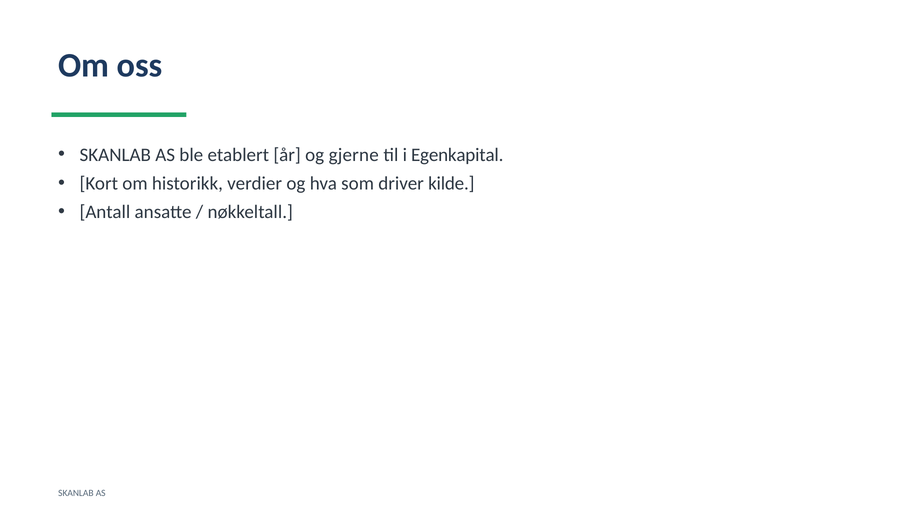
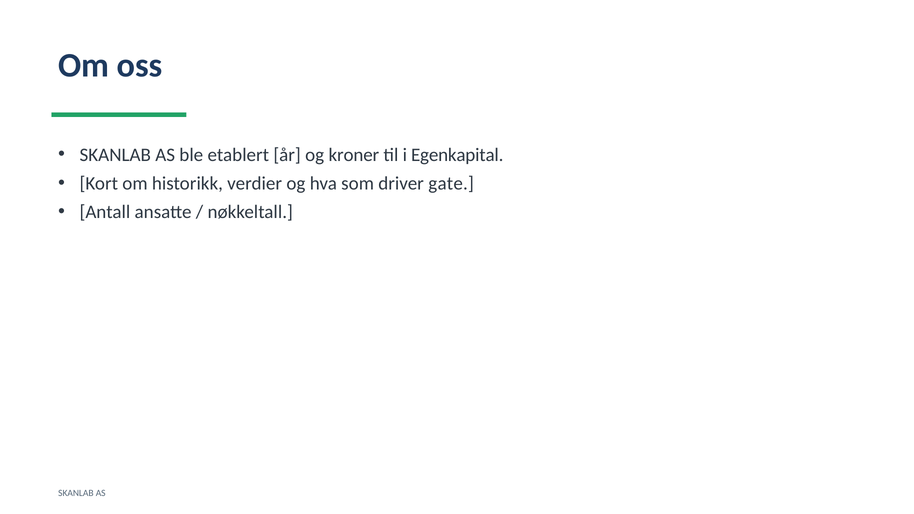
gjerne: gjerne -> kroner (354, 155)
kilde: kilde -> gate (451, 183)
